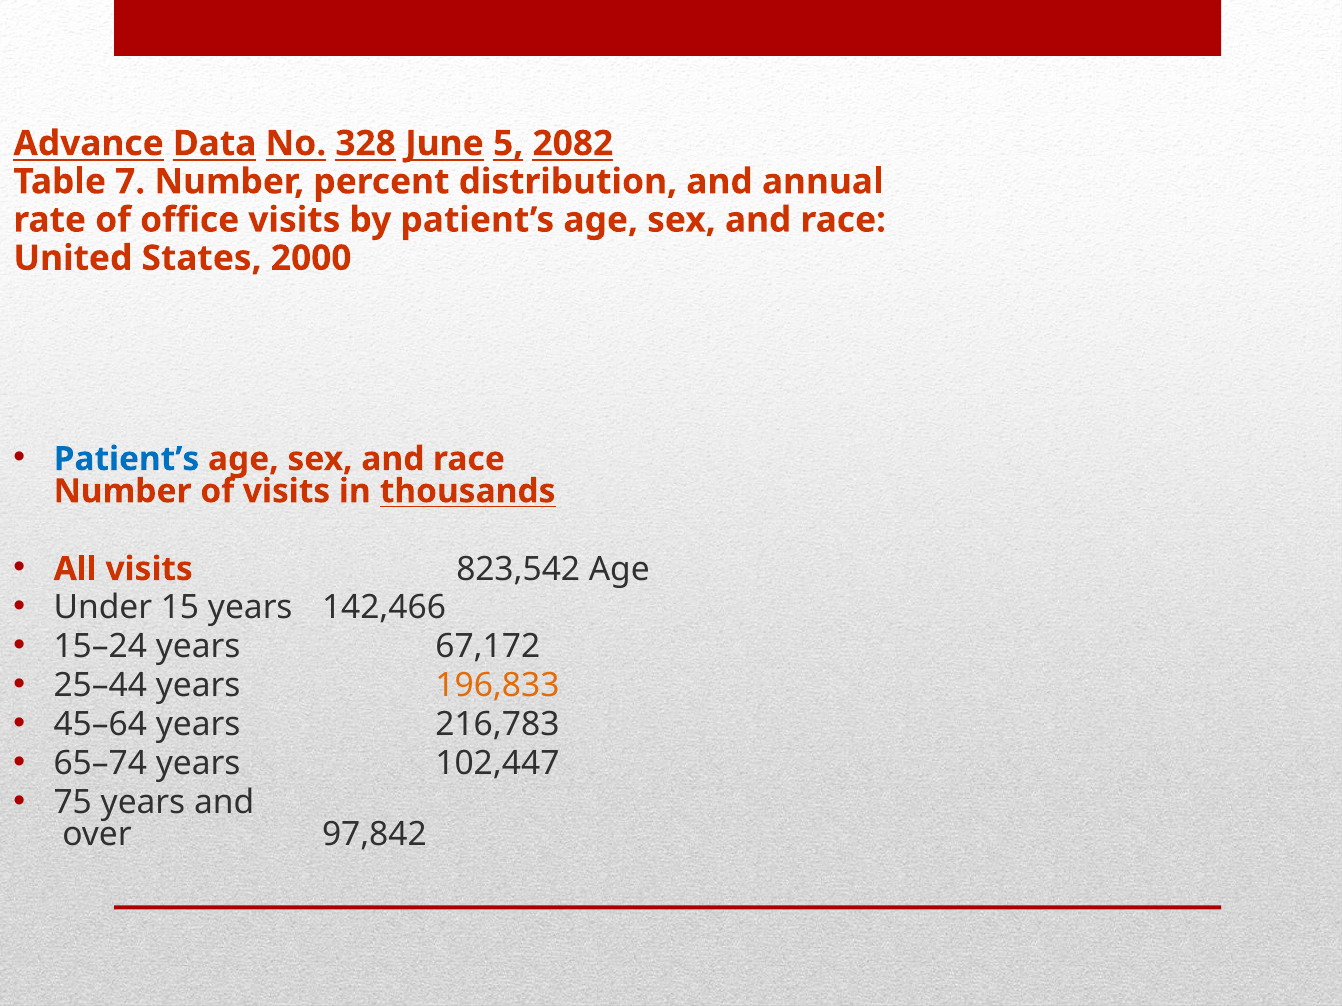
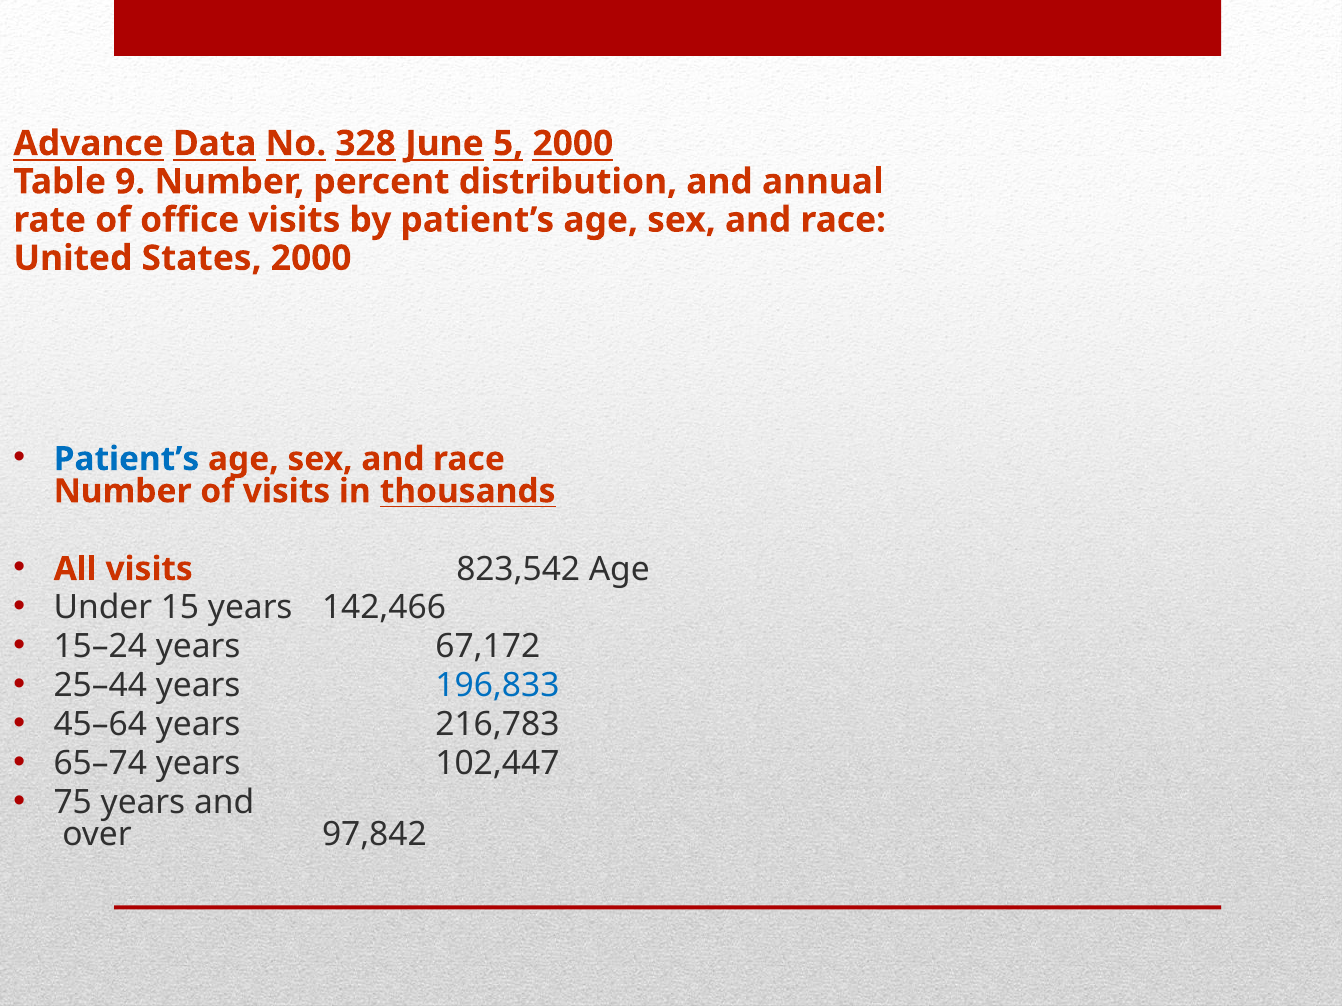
5 2082: 2082 -> 2000 (573, 144)
7: 7 -> 9 (130, 182)
196,833 colour: orange -> blue (497, 686)
